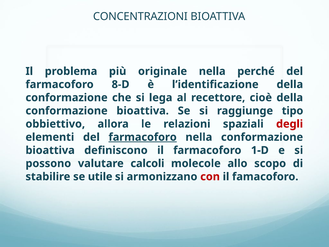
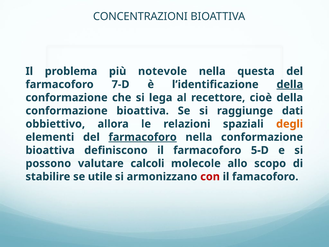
originale: originale -> notevole (163, 71)
perché: perché -> questa (256, 71)
8-D: 8-D -> 7-D (121, 84)
della underline: none -> present (290, 84)
tipo: tipo -> dati (293, 111)
degli colour: red -> orange (290, 124)
1-D: 1-D -> 5-D (260, 150)
